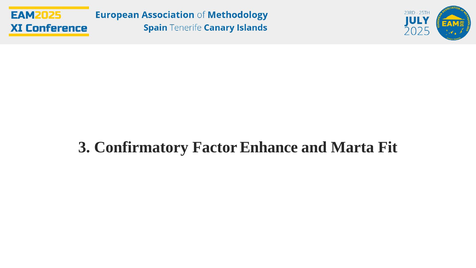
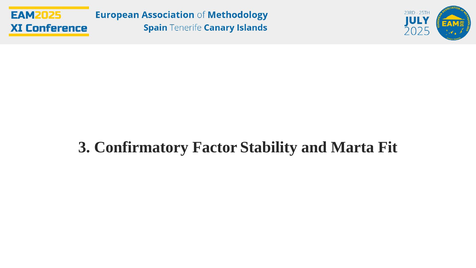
Enhance: Enhance -> Stability (269, 147)
